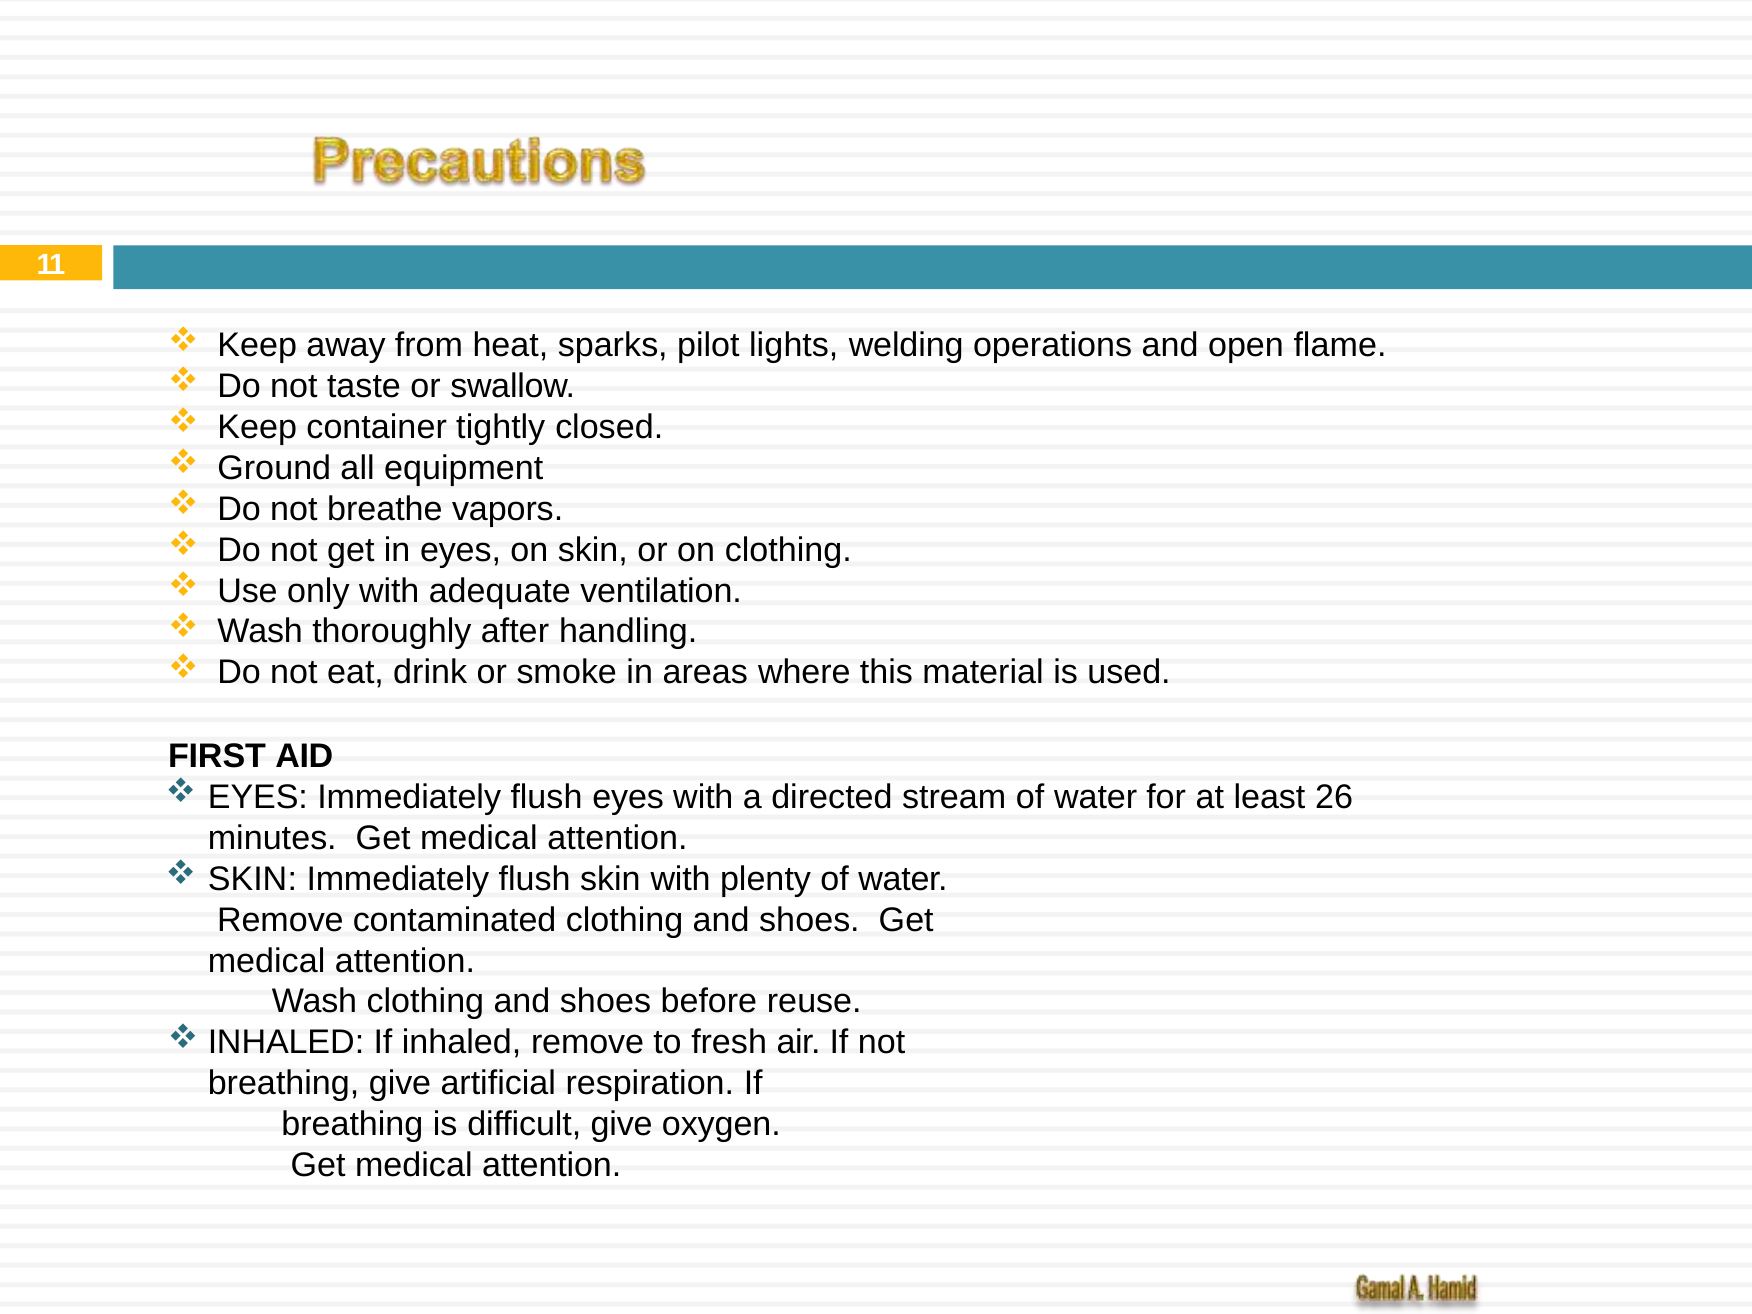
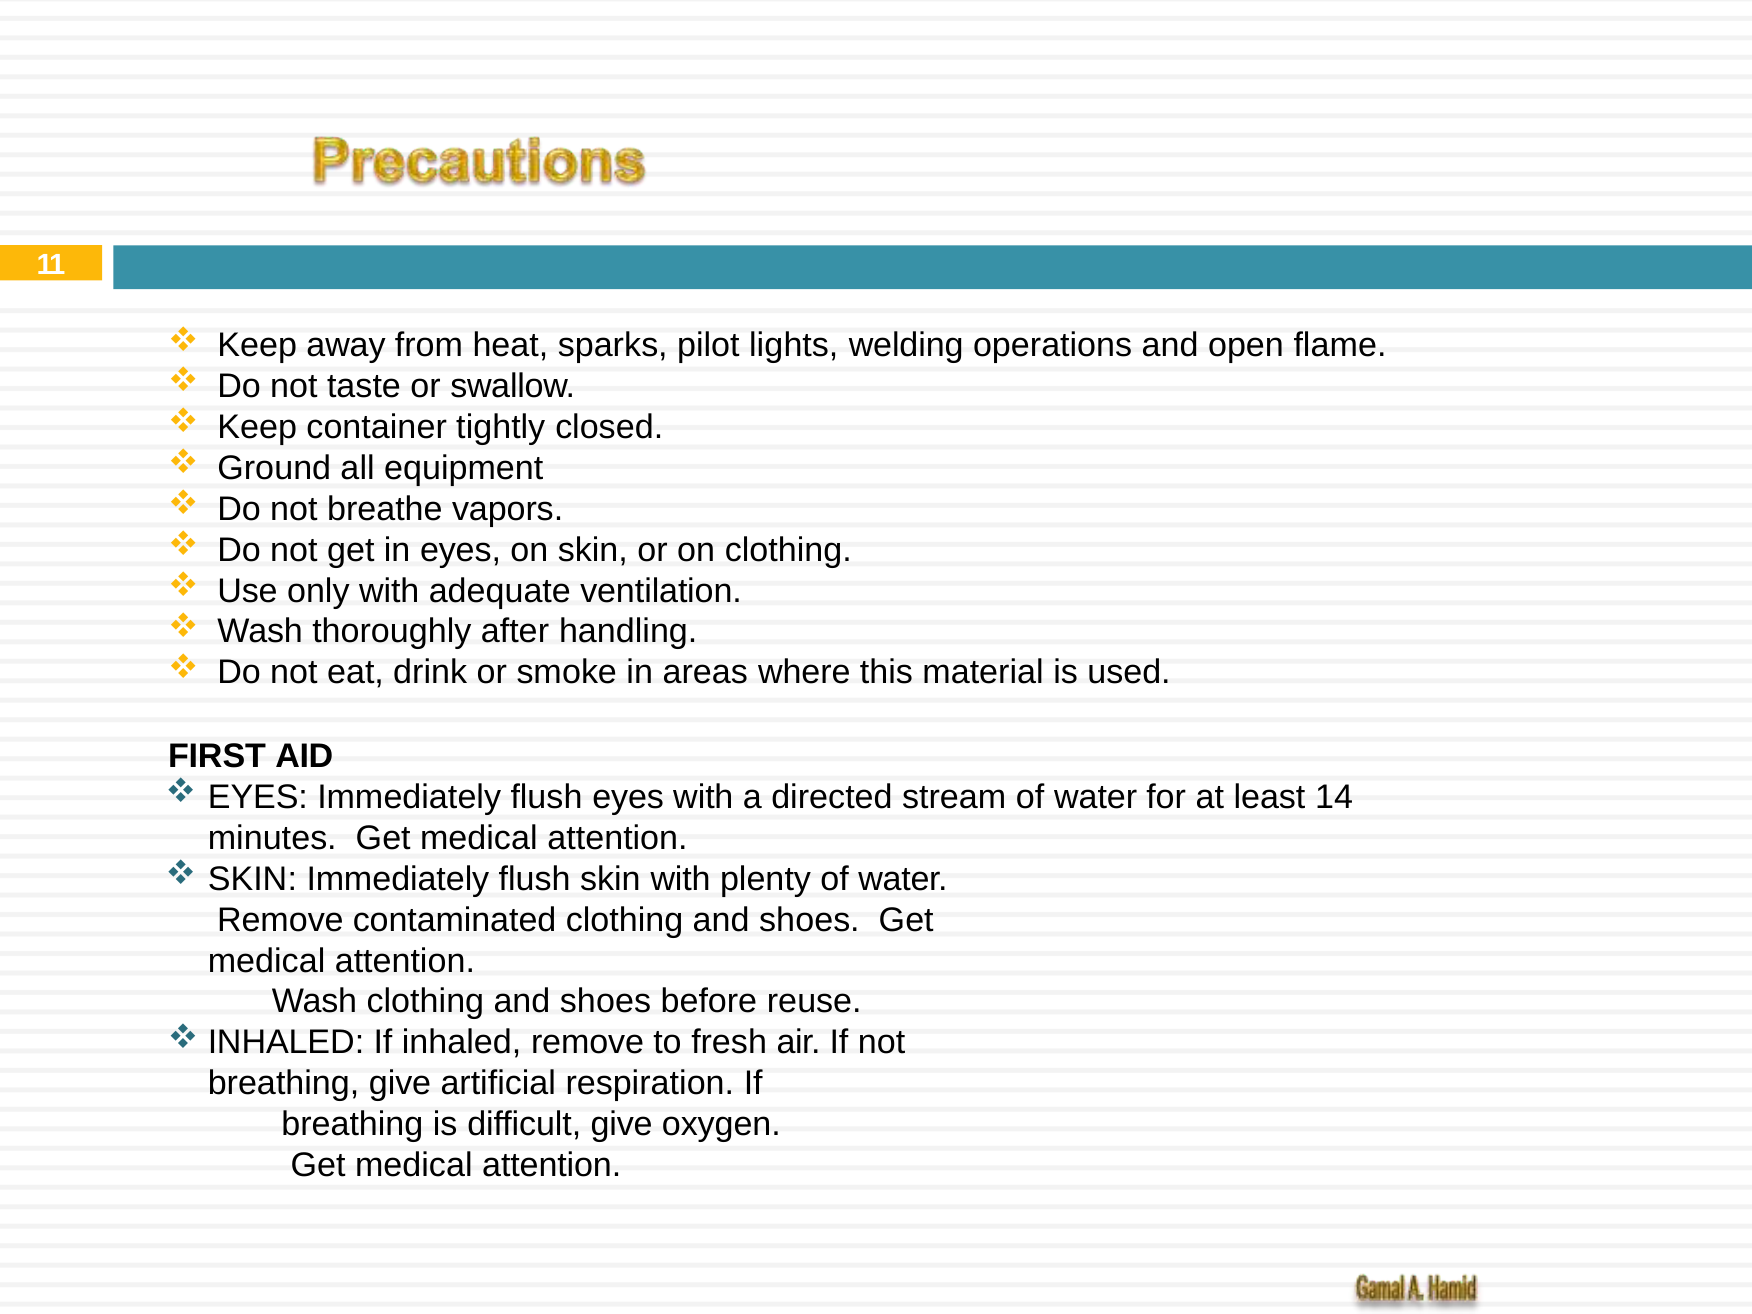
26: 26 -> 14 (1334, 797)
